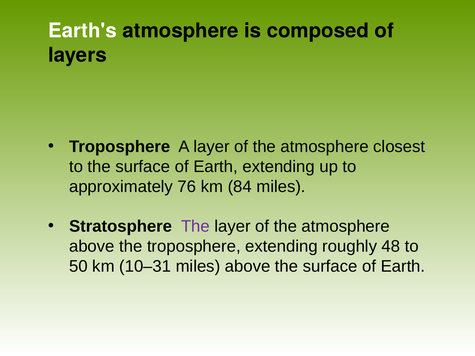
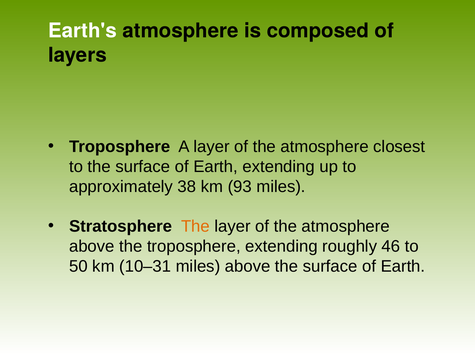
76: 76 -> 38 (187, 187)
84: 84 -> 93 (240, 187)
The colour: purple -> orange (195, 226)
48: 48 -> 46 (391, 246)
